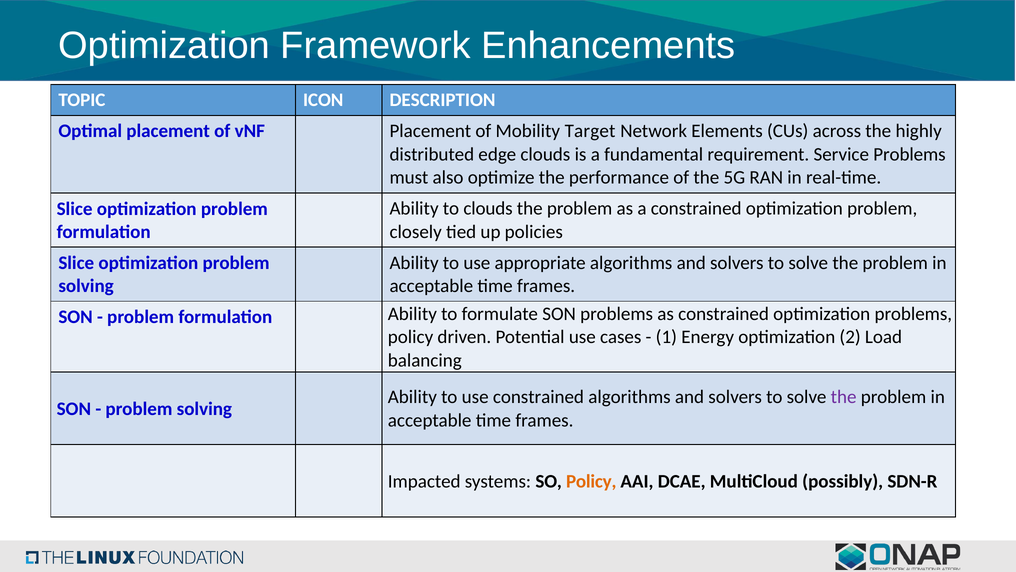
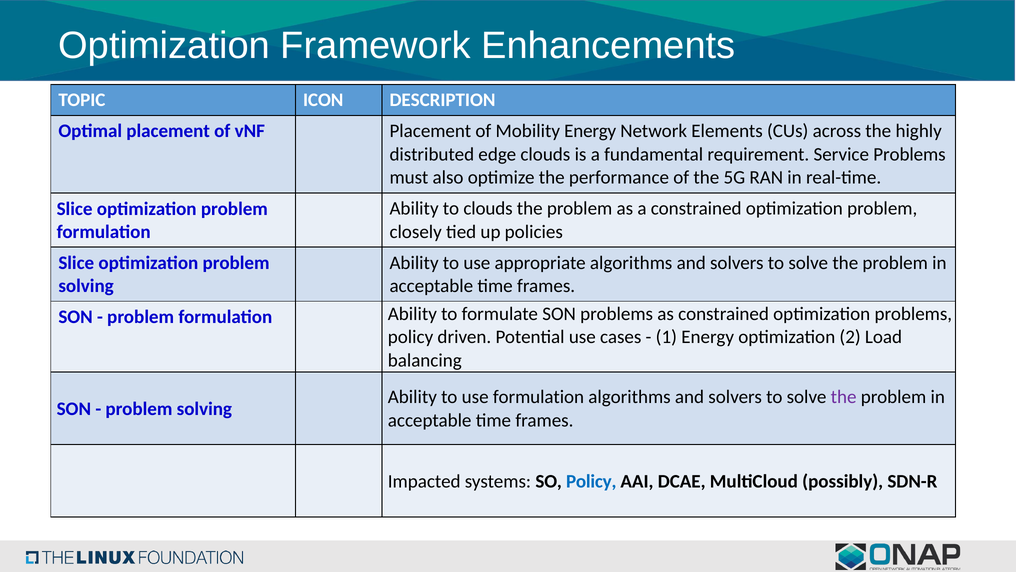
Mobility Target: Target -> Energy (590, 131)
use constrained: constrained -> formulation (538, 397)
Policy colour: orange -> blue (591, 481)
